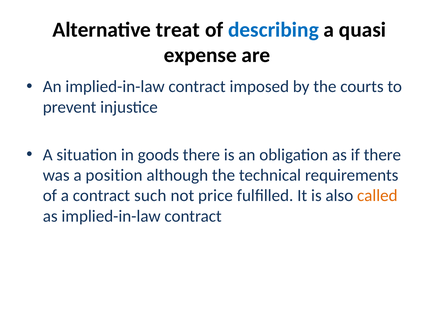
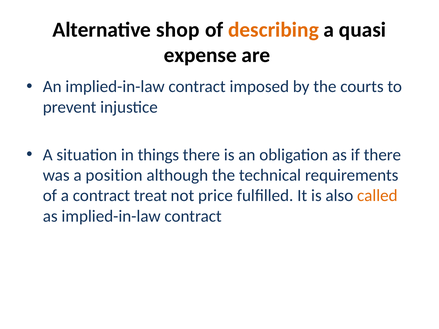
treat: treat -> shop (178, 30)
describing colour: blue -> orange (273, 30)
goods: goods -> things (158, 155)
such: such -> treat (150, 196)
